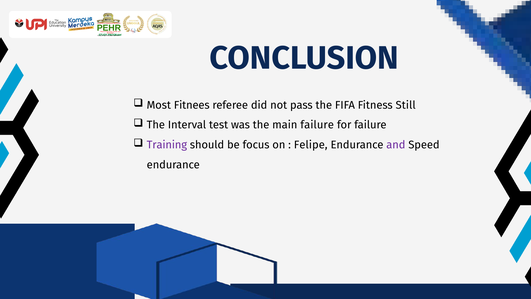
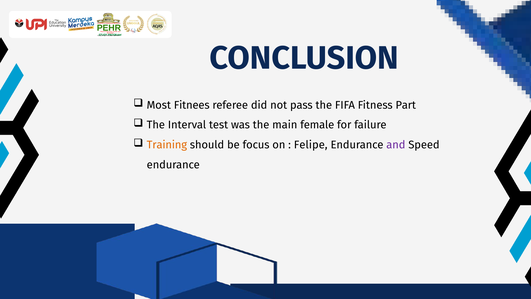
Still: Still -> Part (406, 105)
main failure: failure -> female (317, 125)
Training colour: purple -> orange (167, 145)
